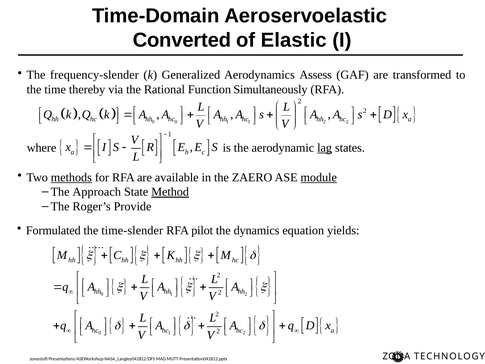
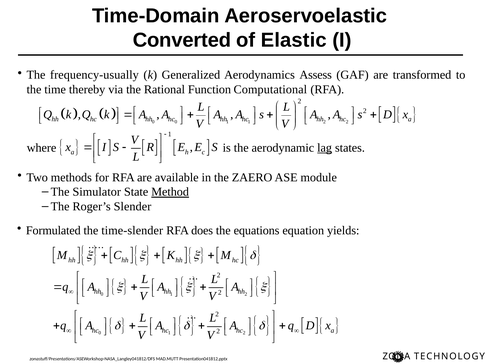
frequency-slender: frequency-slender -> frequency-usually (94, 75)
Simultaneously: Simultaneously -> Computational (270, 89)
methods underline: present -> none (71, 177)
module underline: present -> none (319, 177)
Approach: Approach -> Simulator (97, 192)
Provide: Provide -> Slender (133, 206)
pilot: pilot -> does (202, 230)
dynamics: dynamics -> equations (257, 230)
